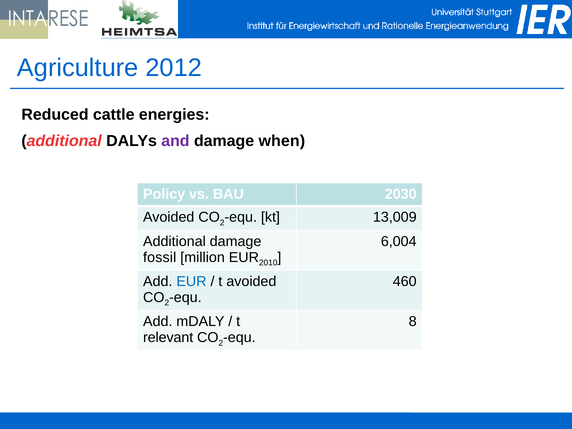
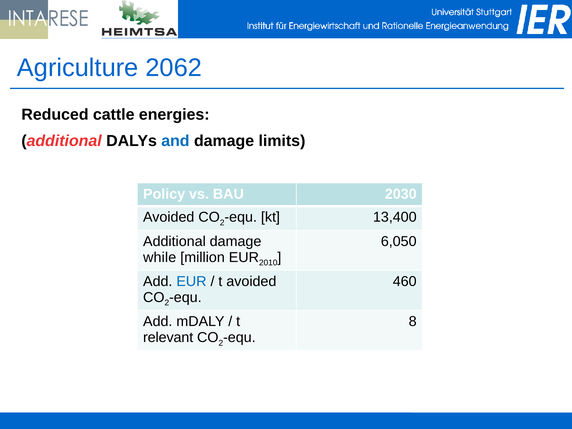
2012: 2012 -> 2062 (174, 68)
and colour: purple -> blue (175, 141)
when: when -> limits (282, 141)
13,009: 13,009 -> 13,400 (395, 217)
6,004: 6,004 -> 6,050 (399, 241)
fossil: fossil -> while (160, 257)
